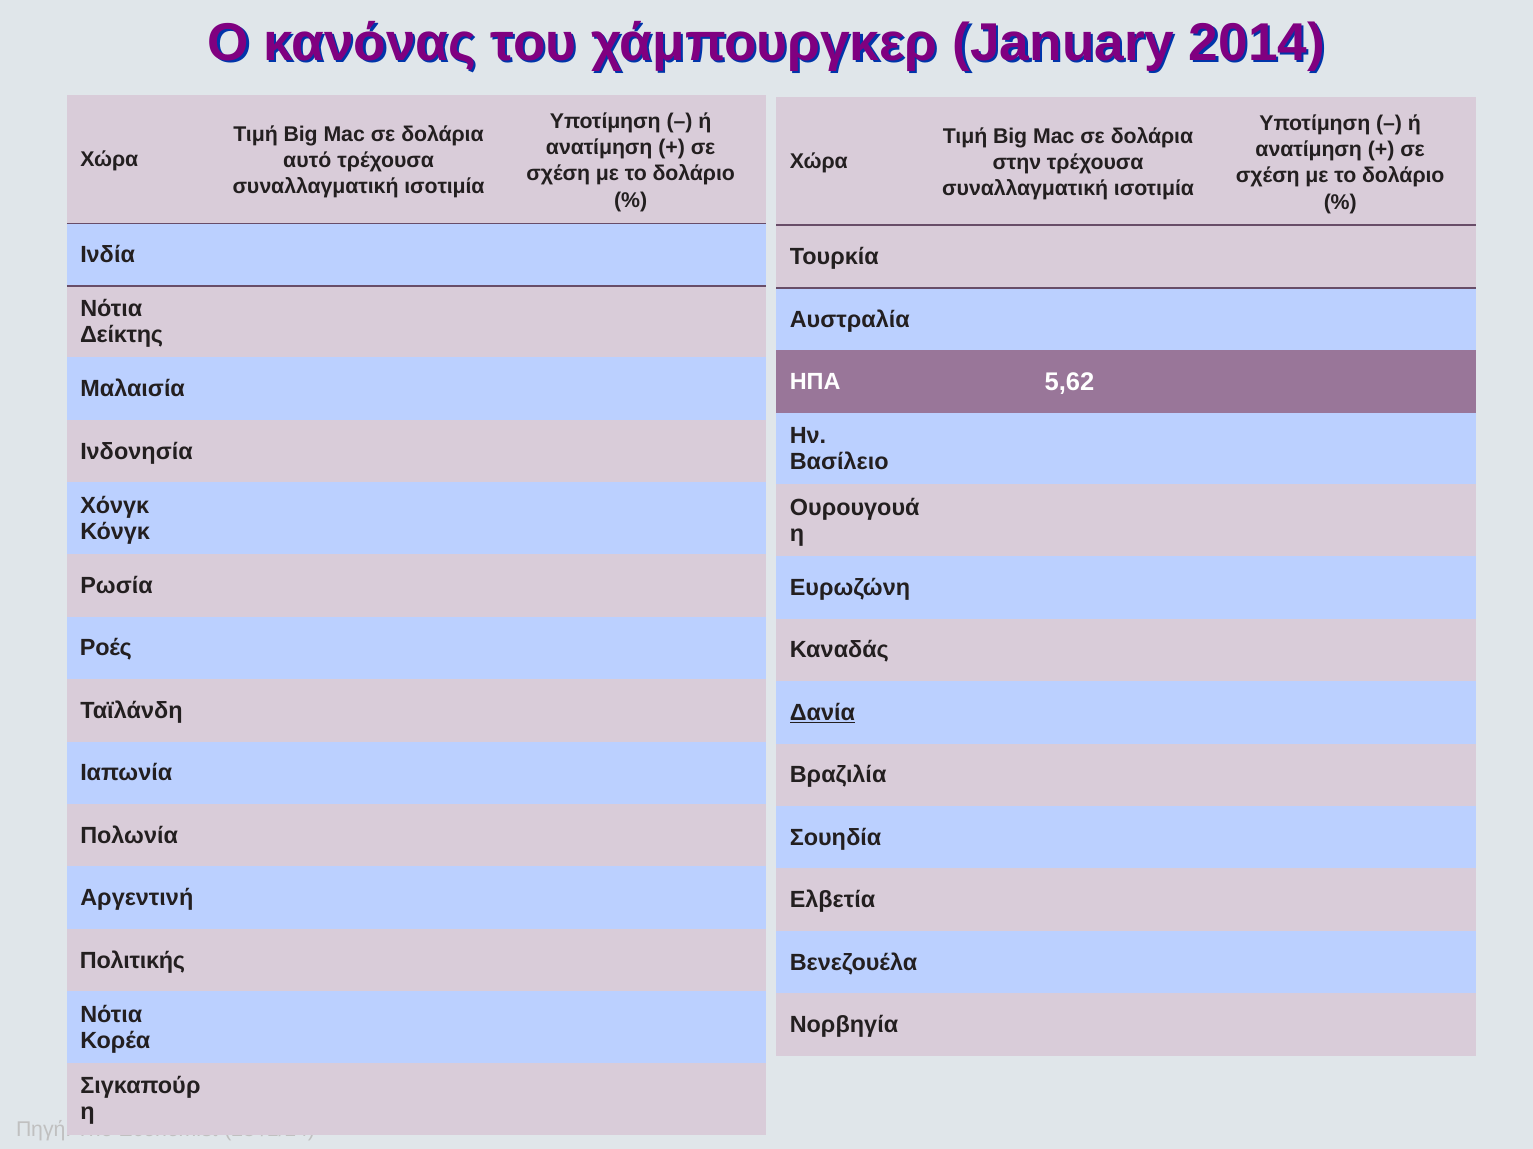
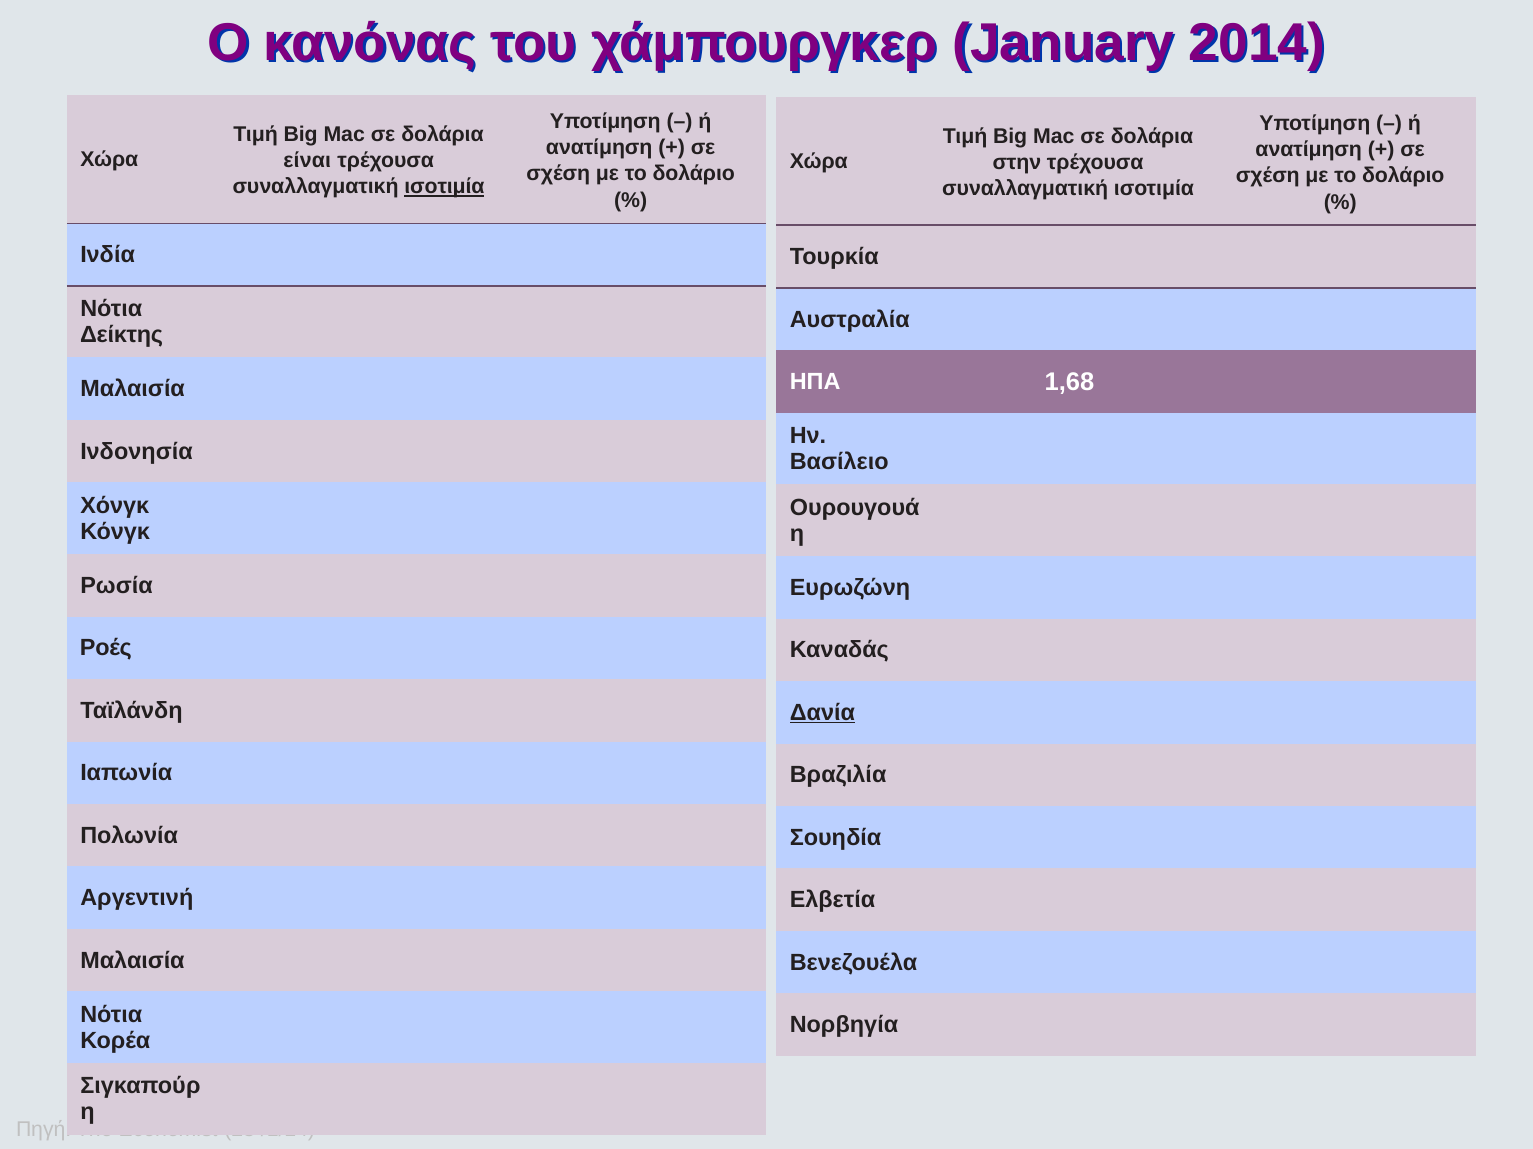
αυτό: αυτό -> είναι (307, 161)
ισοτιμία underline: none -> present (444, 187)
5,62: 5,62 -> 1,68 (1069, 382)
Πολιτικής: Πολιτικής -> Μαλαισία (132, 961)
